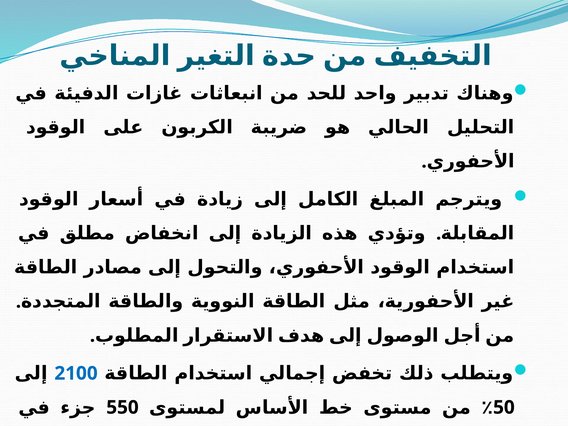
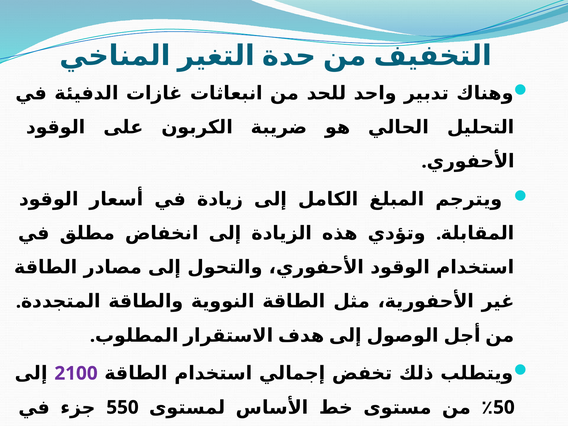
2100 colour: blue -> purple (76, 373)
